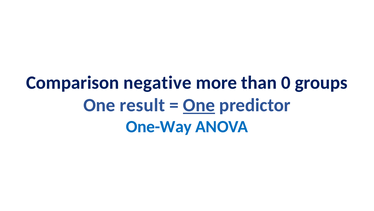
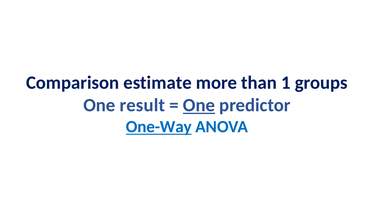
negative: negative -> estimate (157, 83)
0: 0 -> 1 (286, 83)
One-Way underline: none -> present (159, 126)
